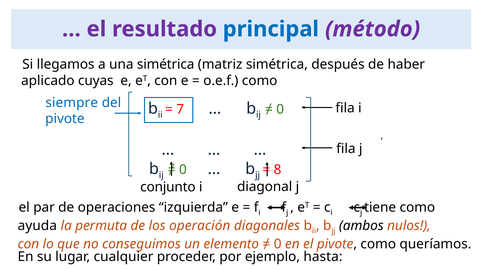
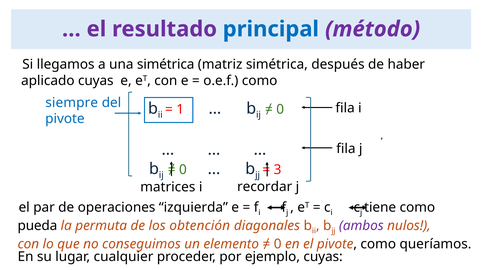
7: 7 -> 1 (180, 110)
8: 8 -> 3 (277, 170)
conjunto: conjunto -> matrices (168, 188)
diagonal: diagonal -> recordar (265, 187)
ayuda: ayuda -> pueda (37, 226)
operación: operación -> obtención (200, 226)
ambos colour: black -> purple (361, 226)
ejemplo hasta: hasta -> cuyas (323, 257)
